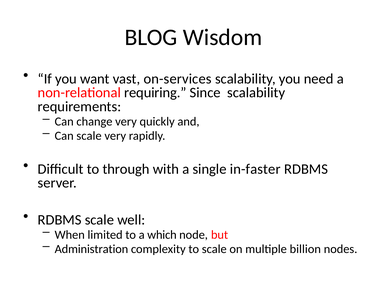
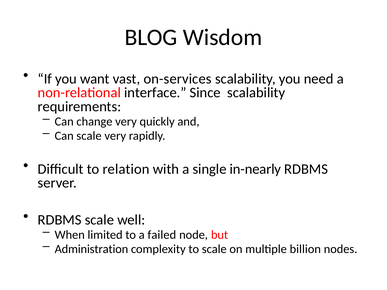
requiring: requiring -> interface (155, 93)
through: through -> relation (126, 169)
in-faster: in-faster -> in-nearly (255, 169)
which: which -> failed (162, 235)
